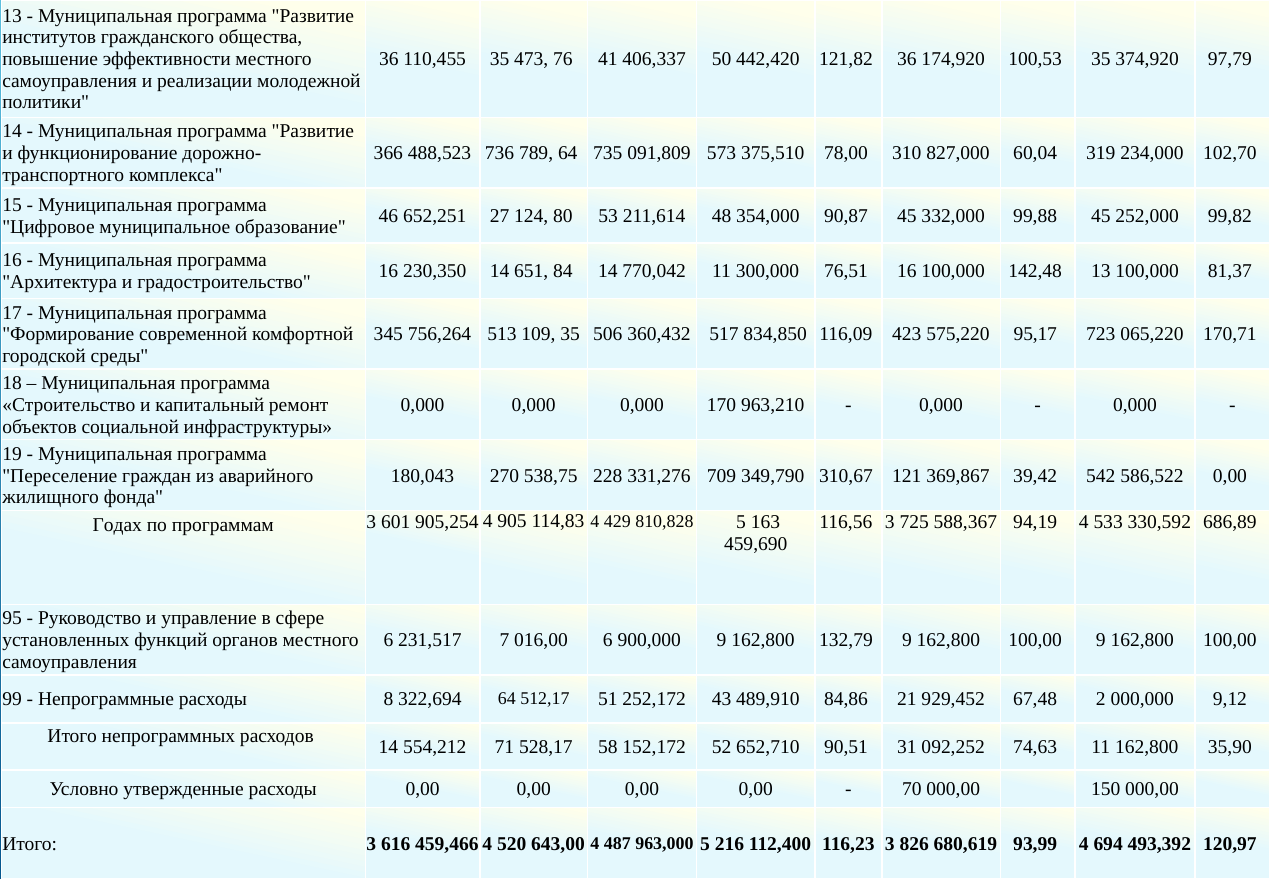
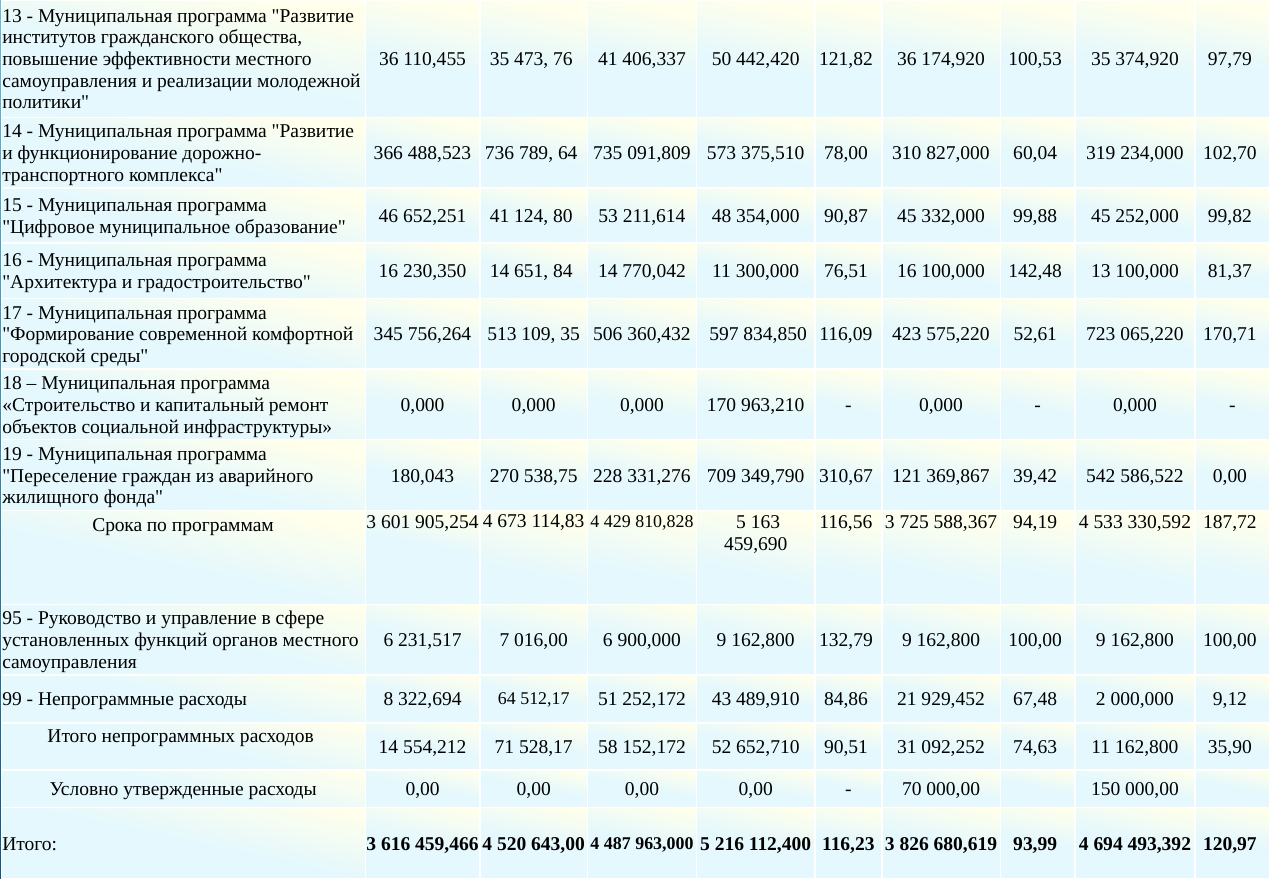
652,251 27: 27 -> 41 (500, 216)
517: 517 -> 597 (724, 334)
95,17: 95,17 -> 52,61 (1035, 334)
686,89: 686,89 -> 187,72 (1230, 522)
Годах: Годах -> Срока (117, 525)
905: 905 -> 673 (512, 522)
